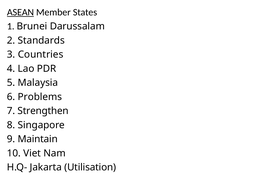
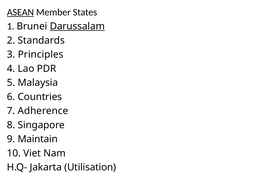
Darussalam underline: none -> present (77, 26)
Countries: Countries -> Principles (41, 55)
Problems: Problems -> Countries (40, 97)
Strengthen: Strengthen -> Adherence (43, 111)
